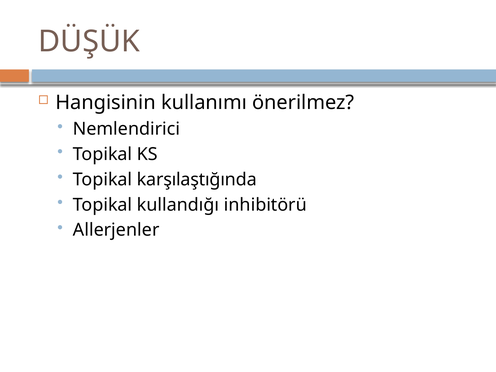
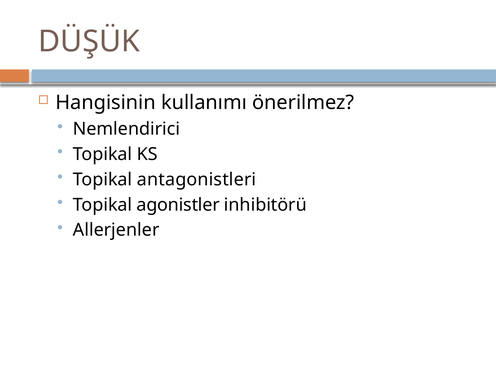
karşılaştığında: karşılaştığında -> antagonistleri (197, 180)
kullandığı: kullandığı -> agonistler (178, 205)
